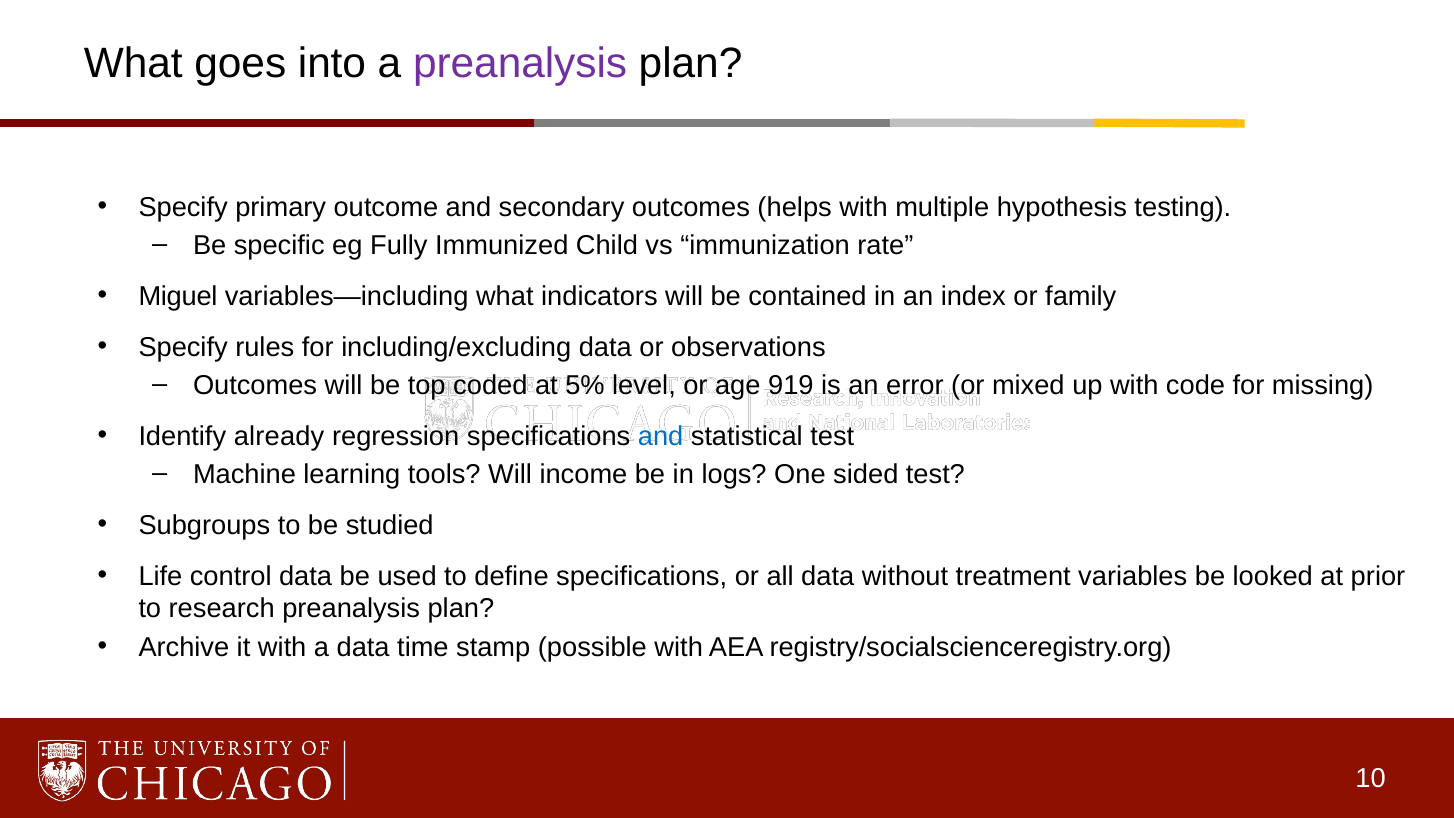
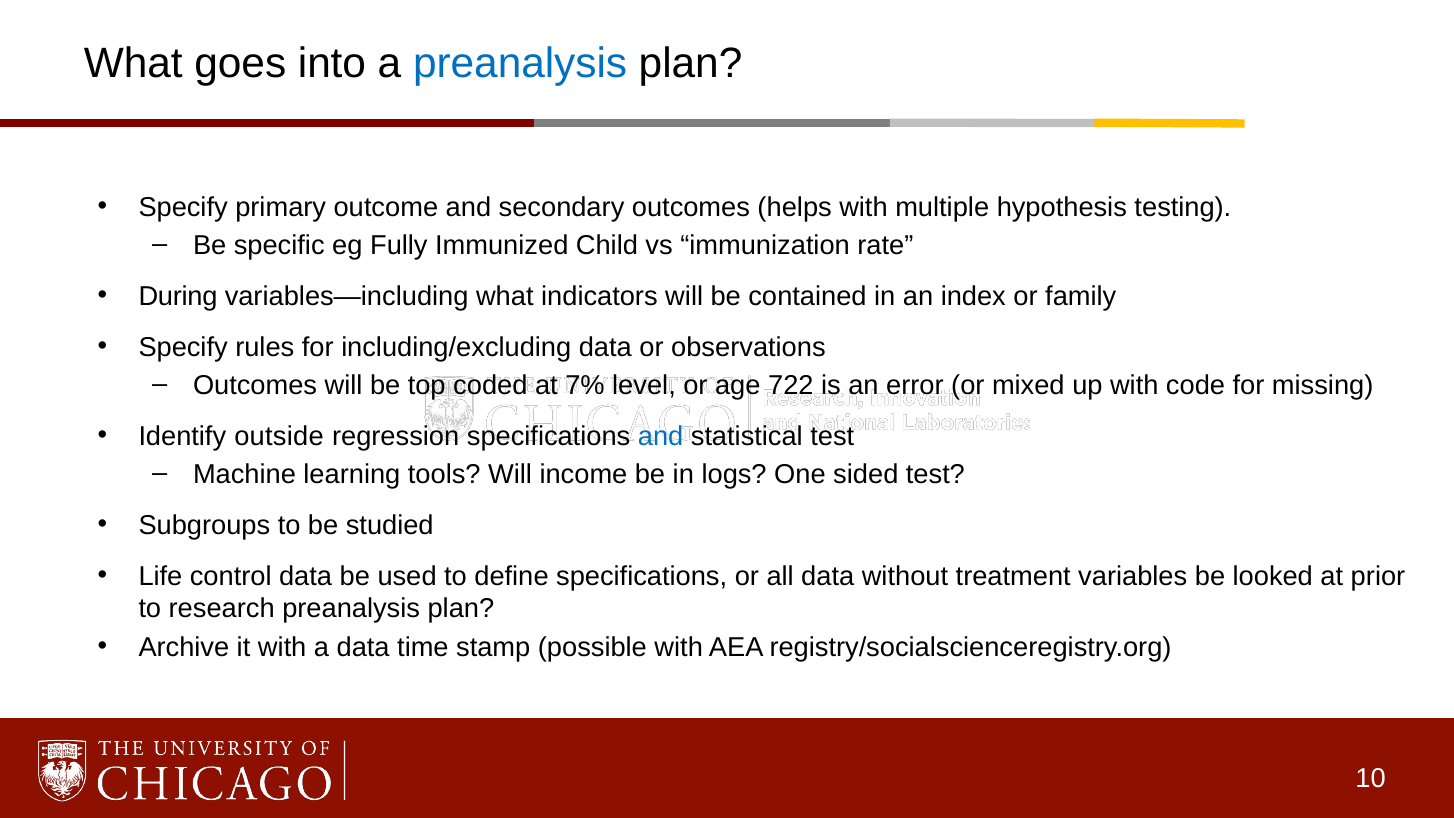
preanalysis colour: purple -> blue (520, 63)
Miguel: Miguel -> During (178, 296)
5%: 5% -> 7% (585, 385)
919: 919 -> 722 (791, 385)
already: already -> outside (279, 436)
